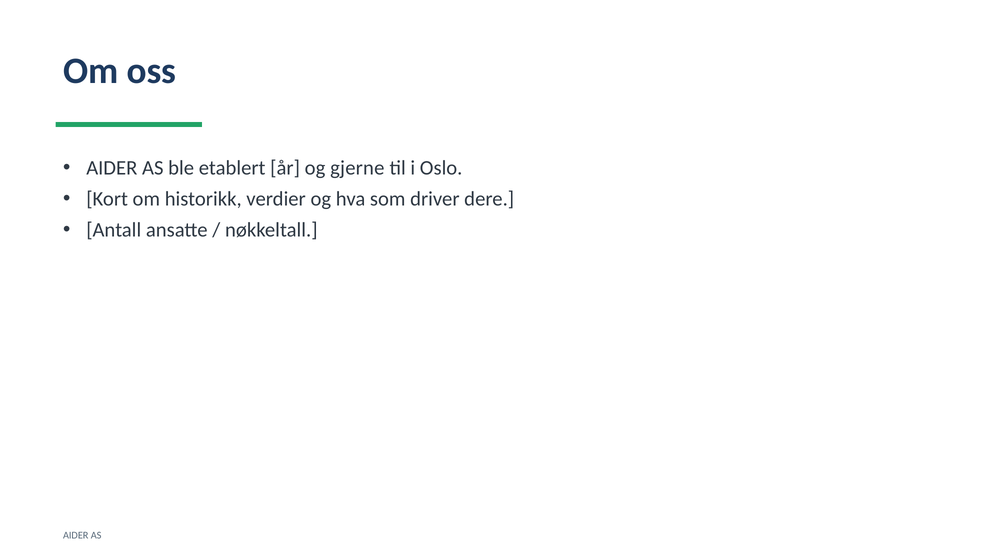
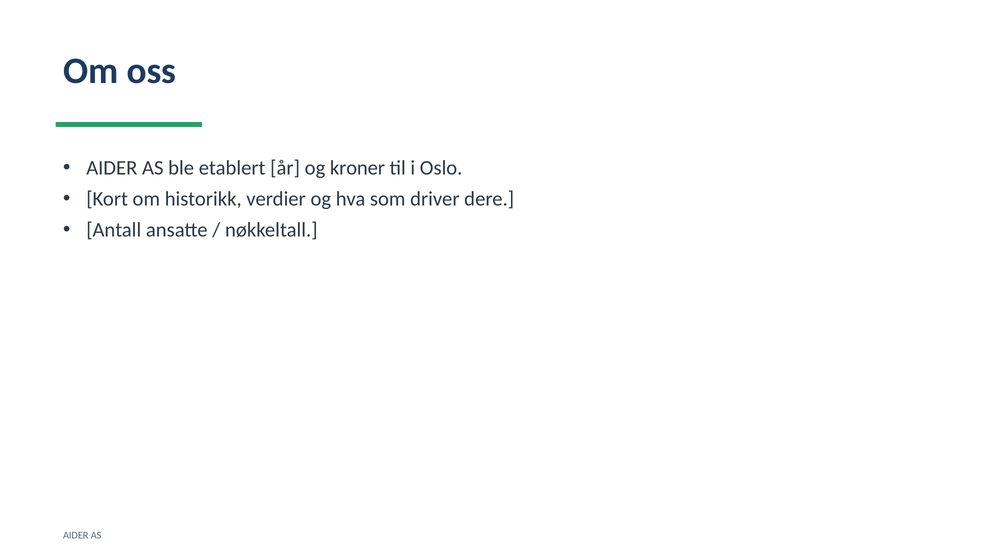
gjerne: gjerne -> kroner (357, 168)
